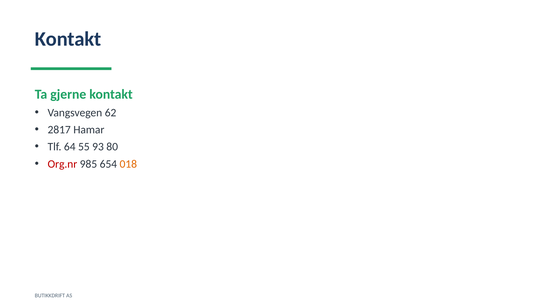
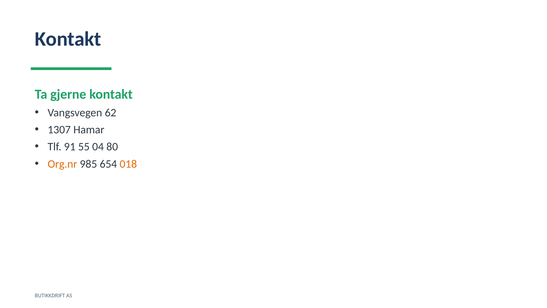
2817: 2817 -> 1307 (59, 130)
64: 64 -> 91 (70, 147)
93: 93 -> 04 (98, 147)
Org.nr colour: red -> orange (62, 164)
